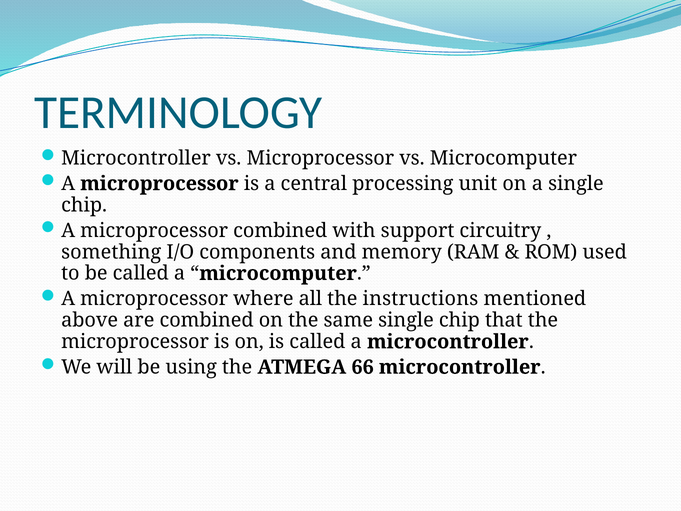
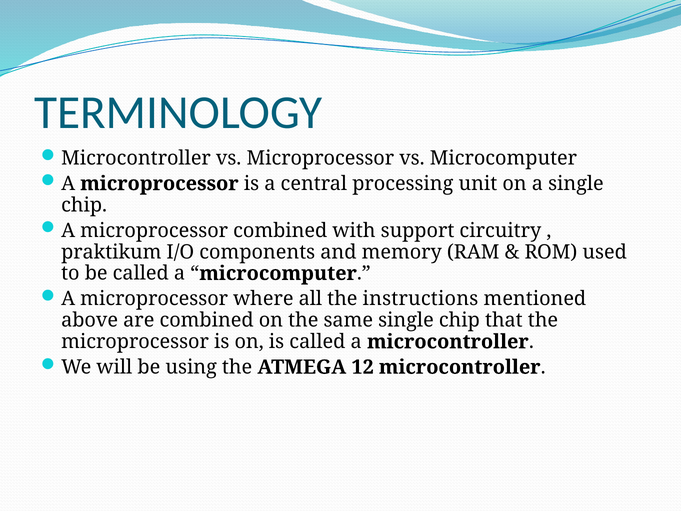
something: something -> praktikum (111, 252)
66: 66 -> 12 (363, 367)
